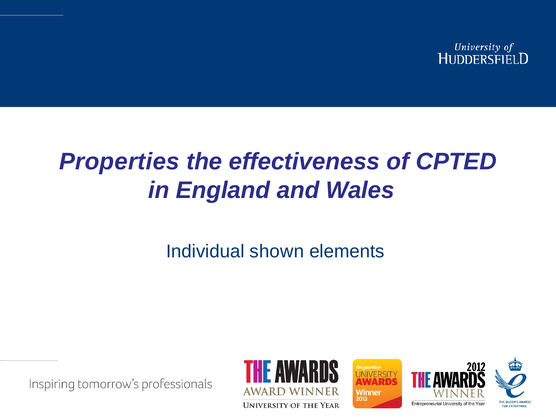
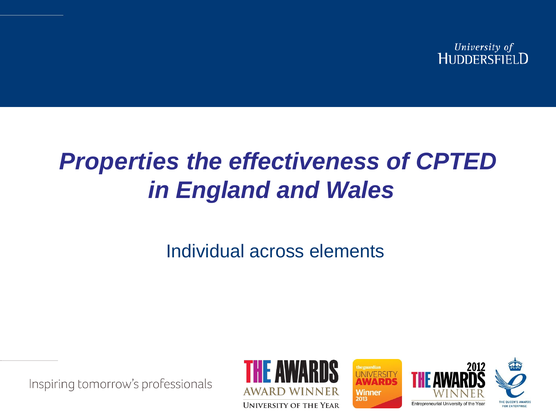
shown: shown -> across (277, 252)
